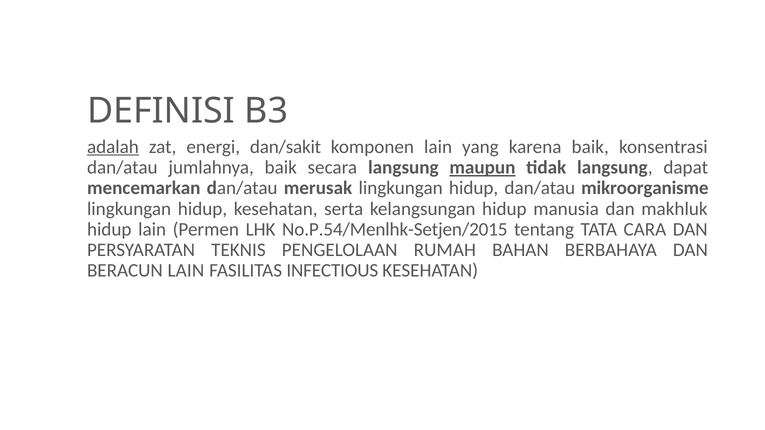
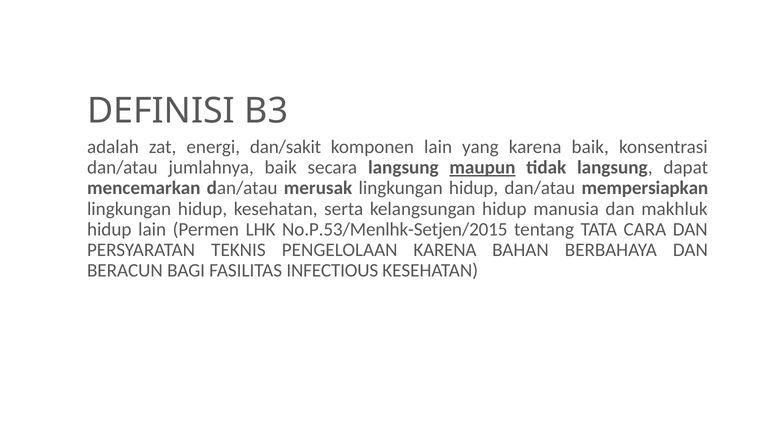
adalah underline: present -> none (113, 147)
mikroorganisme: mikroorganisme -> mempersiapkan (645, 188)
No.P.54/Menlhk-Setjen/2015: No.P.54/Menlhk-Setjen/2015 -> No.P.53/Menlhk-Setjen/2015 (395, 230)
PENGELOLAAN RUMAH: RUMAH -> KARENA (445, 250)
BERACUN LAIN: LAIN -> BAGI (186, 271)
